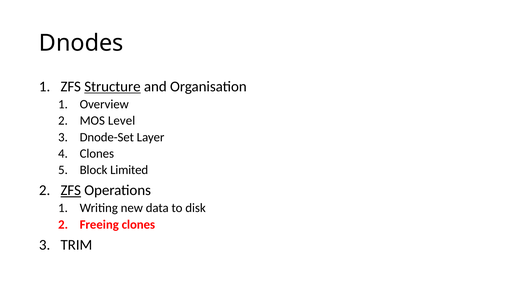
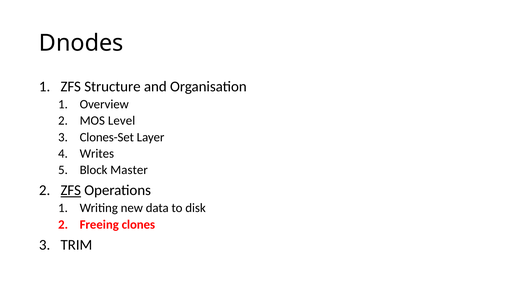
Structure underline: present -> none (112, 86)
Dnode-Set: Dnode-Set -> Clones-Set (107, 137)
Clones: Clones -> Writes (97, 153)
Limited: Limited -> Master (129, 170)
